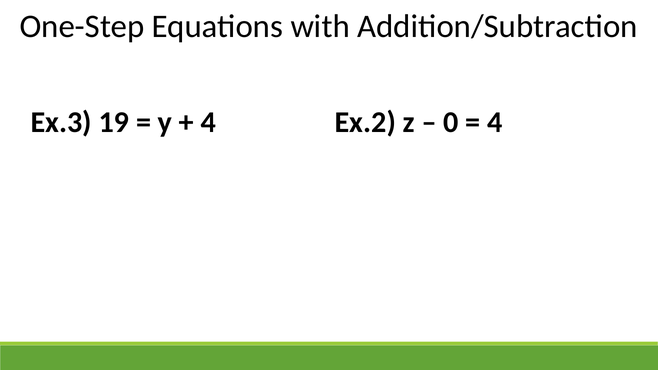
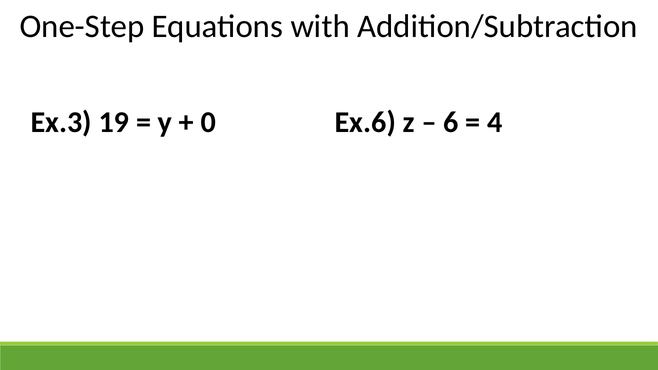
4: 4 -> 0 (208, 122)
Ex.2: Ex.2 -> Ex.6 (365, 122)
0: 0 -> 6 (451, 122)
